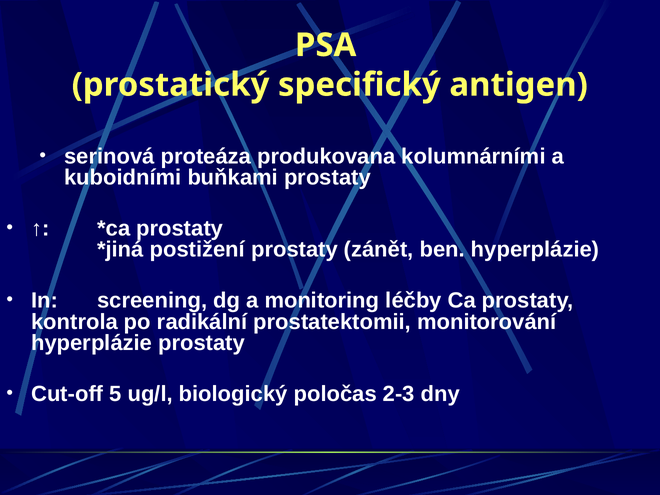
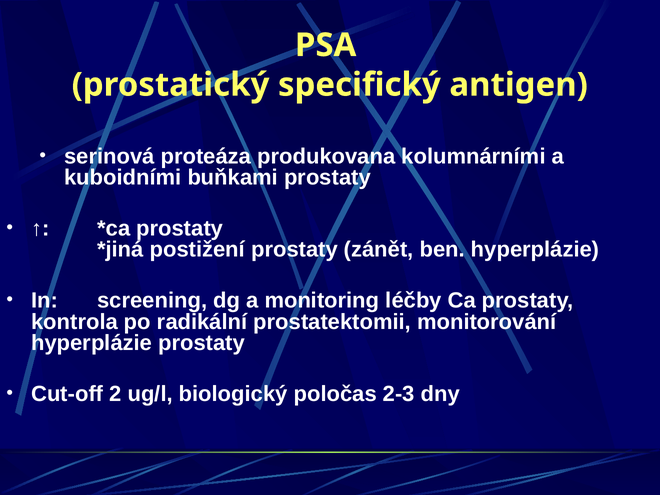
5: 5 -> 2 (115, 394)
